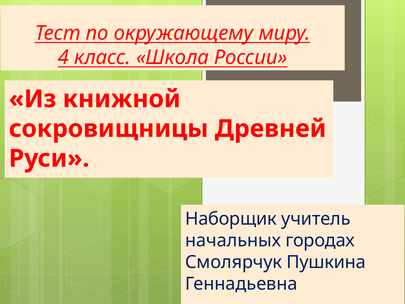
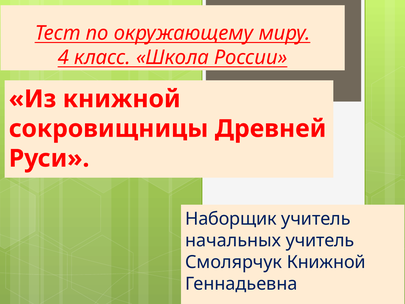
начальных городах: городах -> учитель (320, 240)
Смолярчук Пушкина: Пушкина -> Книжной (326, 262)
